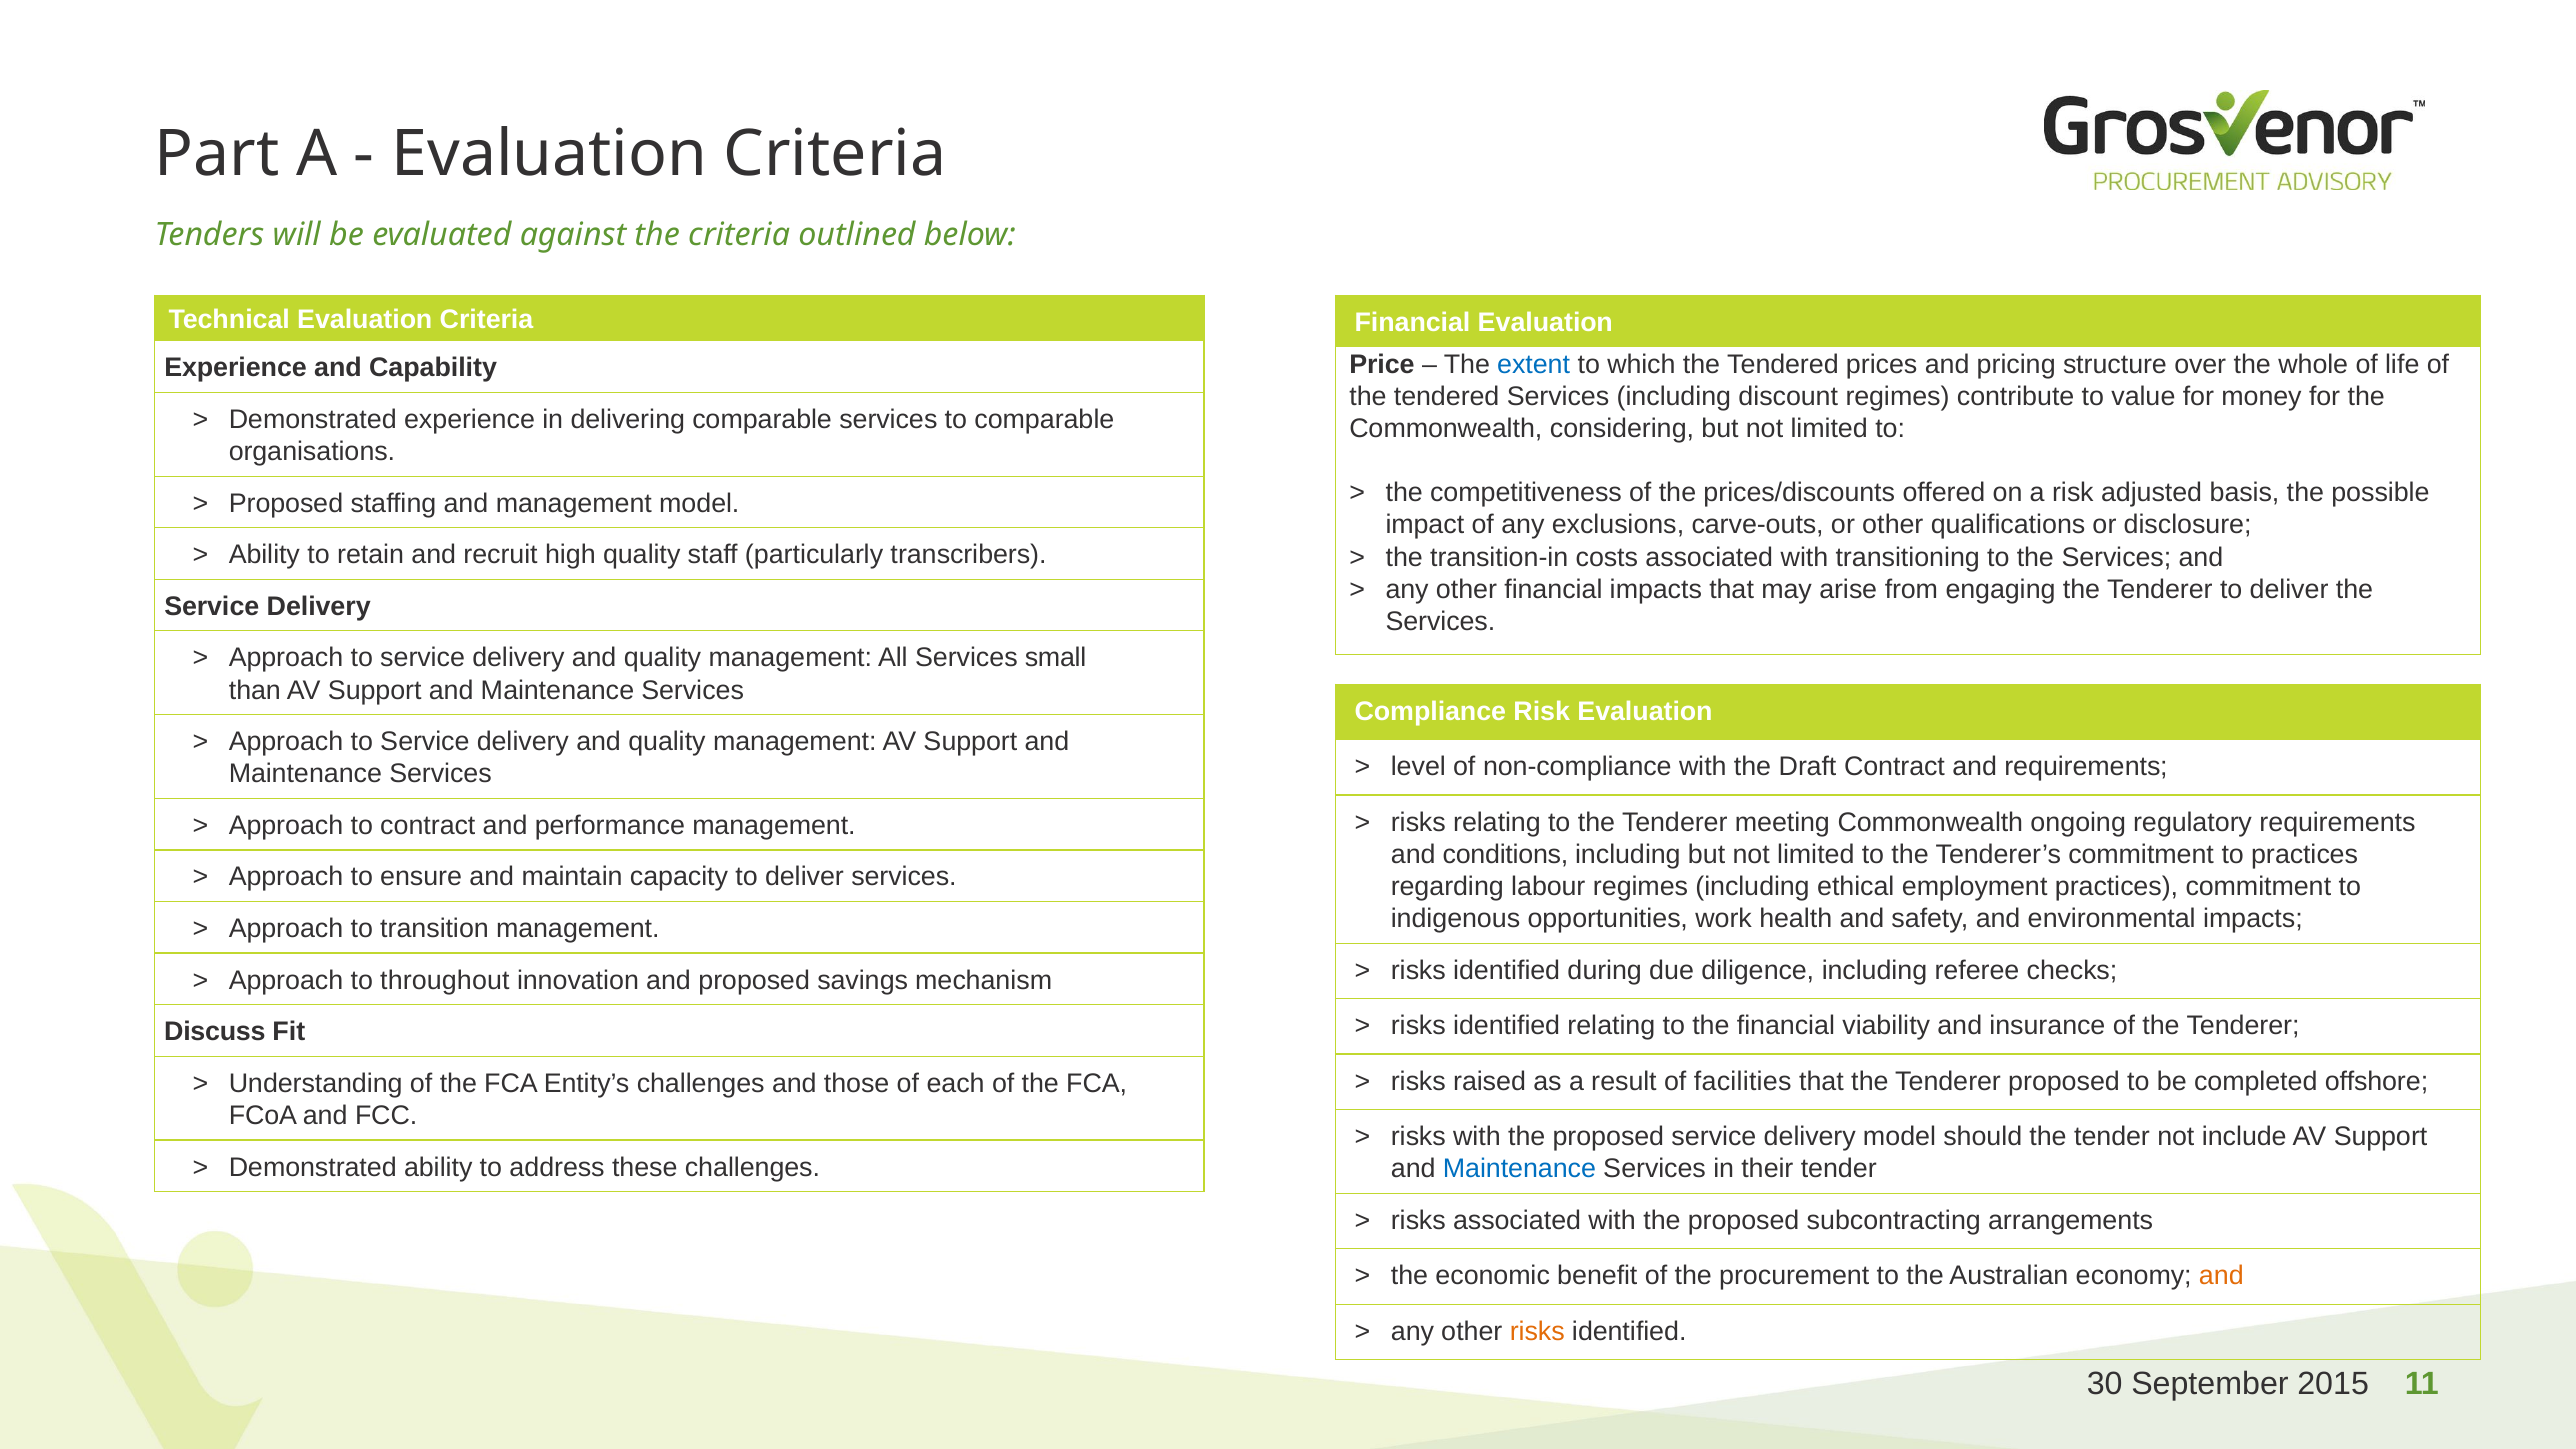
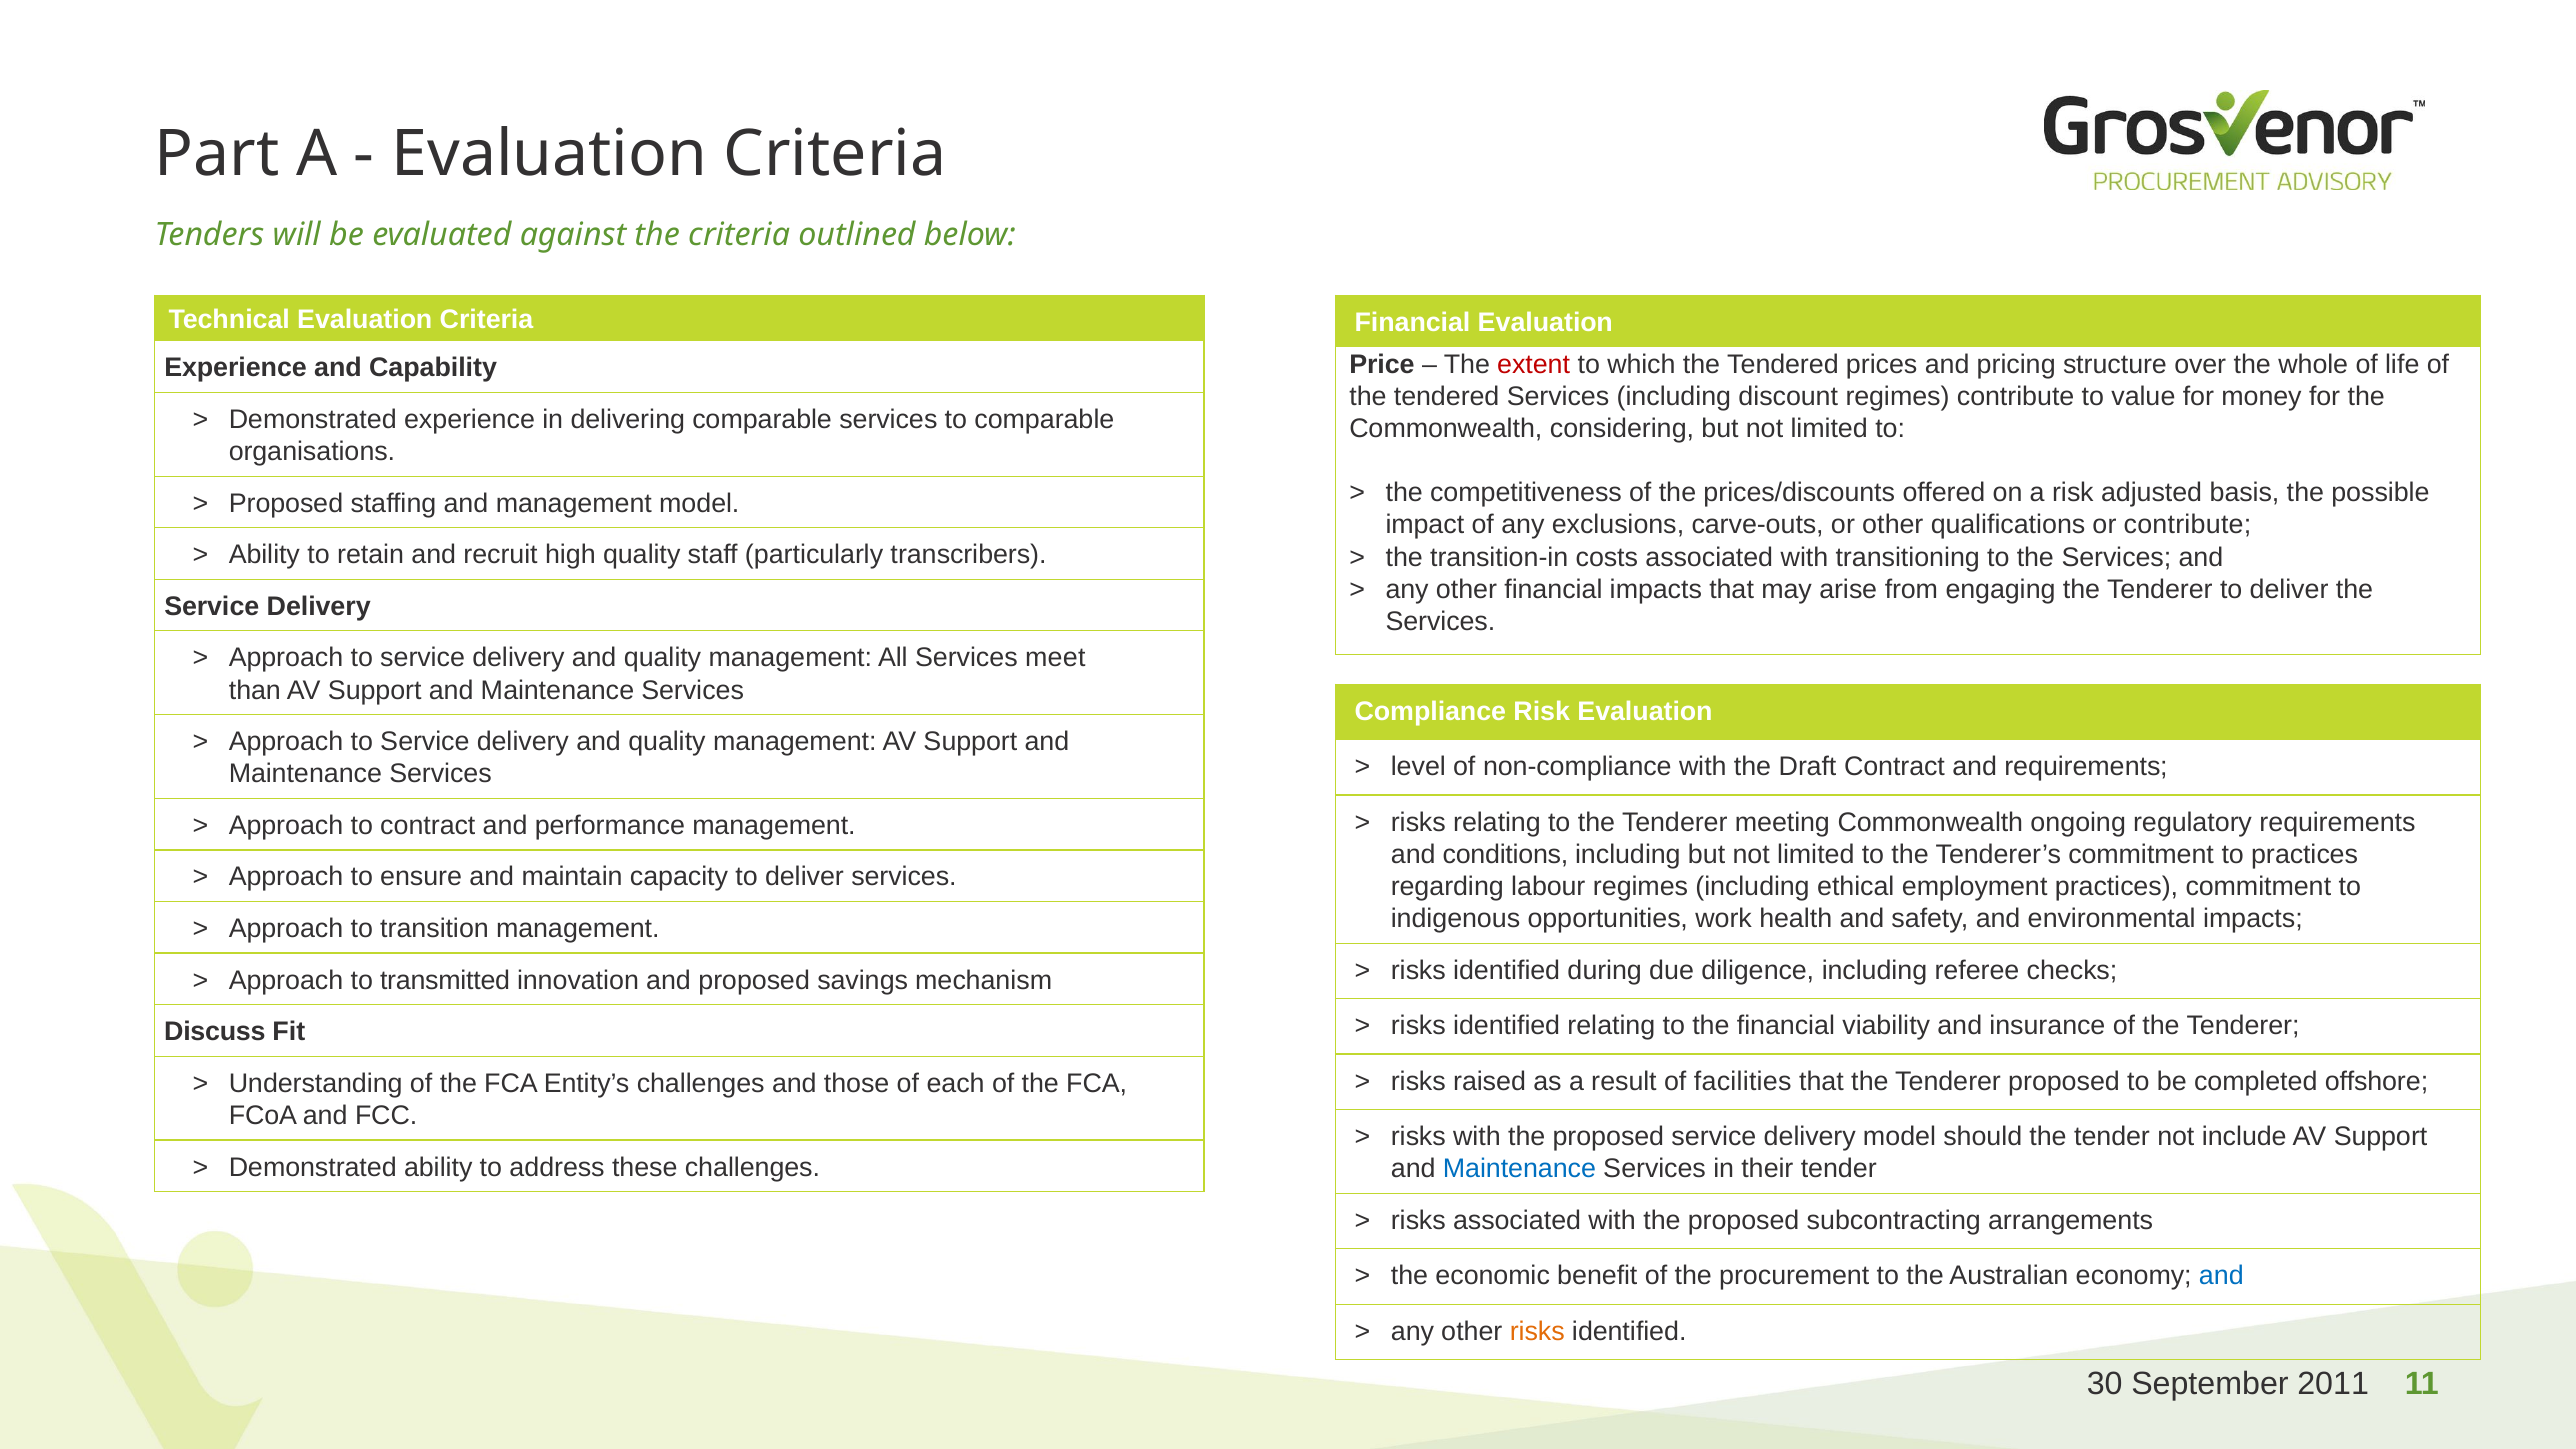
extent colour: blue -> red (1534, 364)
or disclosure: disclosure -> contribute (2187, 525)
small: small -> meet (1055, 658)
throughout: throughout -> transmitted (445, 980)
and colour: orange -> blue (2221, 1276)
2015: 2015 -> 2011 (2333, 1384)
